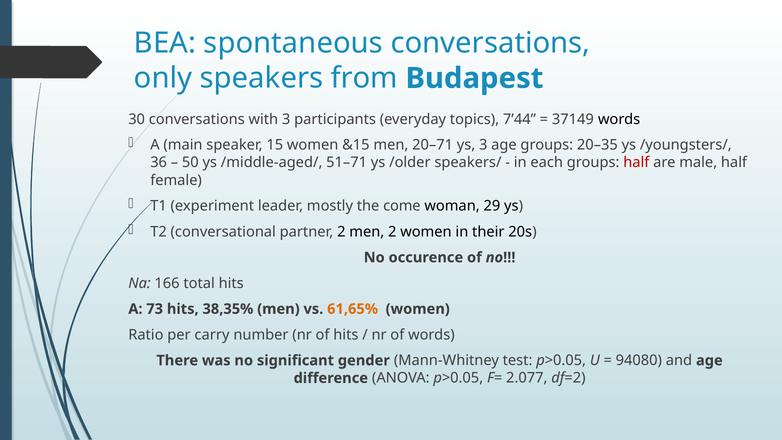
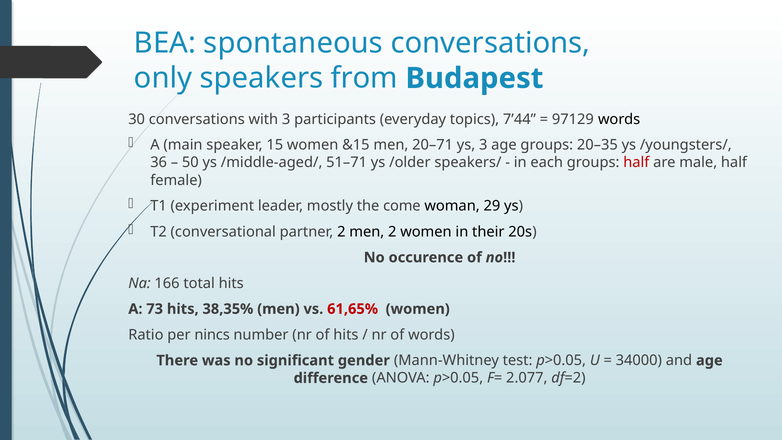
37149: 37149 -> 97129 (573, 119)
61,65% colour: orange -> red (353, 309)
carry: carry -> nincs (212, 335)
94080: 94080 -> 34000 (639, 360)
